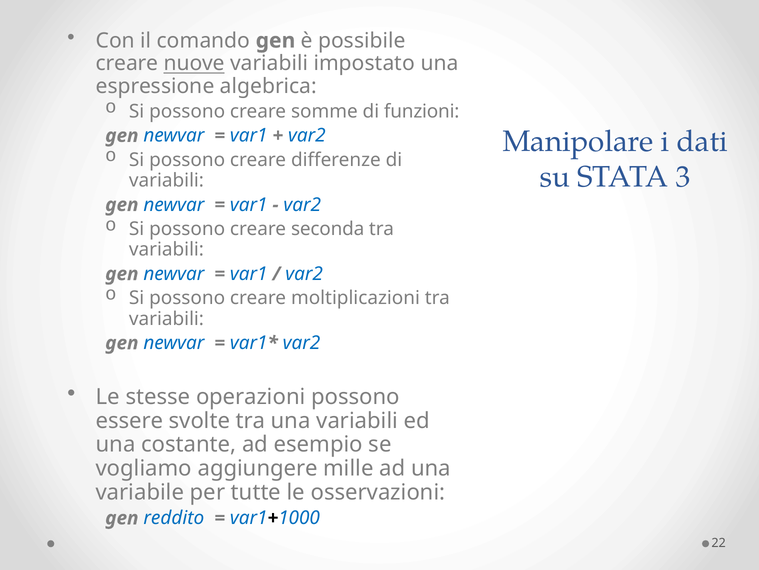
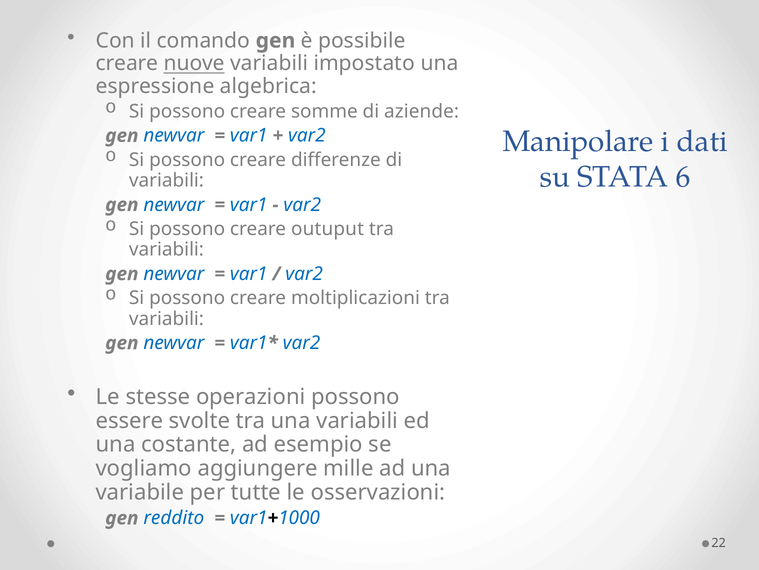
funzioni: funzioni -> aziende (422, 111)
3: 3 -> 6 (683, 177)
seconda: seconda -> outuput (328, 229)
